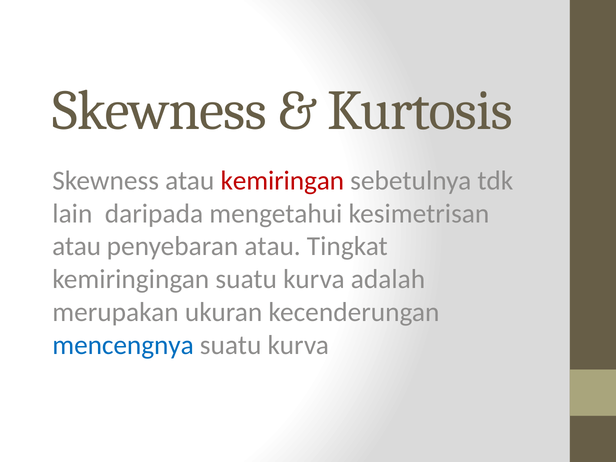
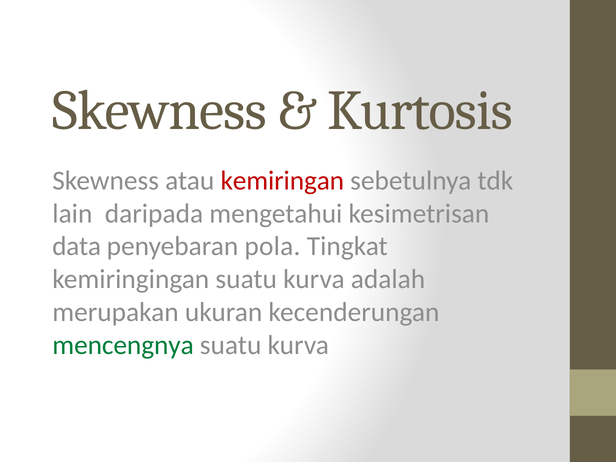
atau: atau -> data (77, 246)
penyebaran atau: atau -> pola (272, 246)
mencengnya colour: blue -> green (123, 345)
